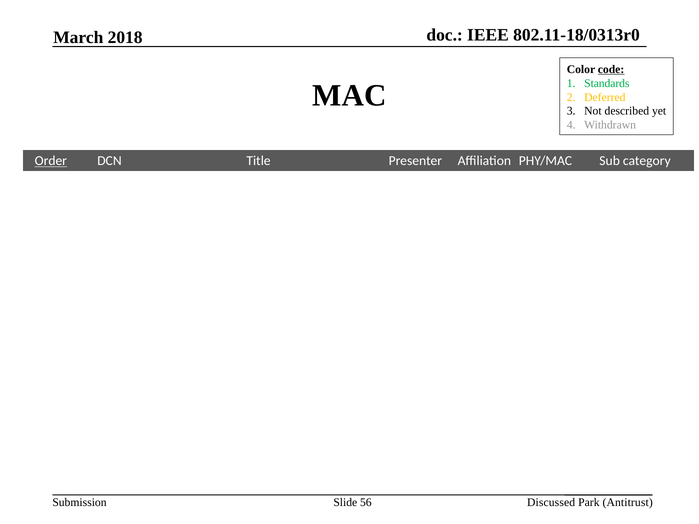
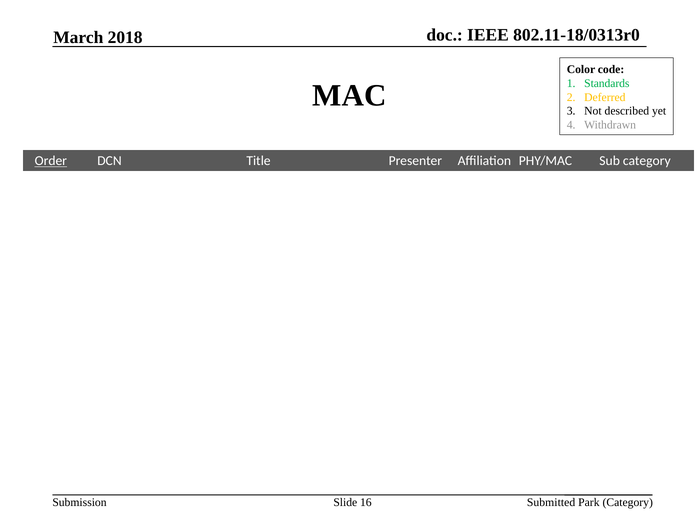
code underline: present -> none (611, 69)
56: 56 -> 16 (366, 503)
Discussed: Discussed -> Submitted (551, 503)
Park Antitrust: Antitrust -> Category (628, 503)
